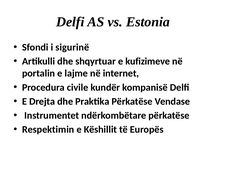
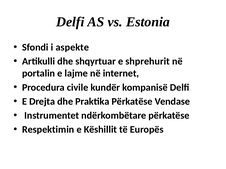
sigurinë: sigurinë -> aspekte (72, 47)
kufizimeve: kufizimeve -> shprehurit (148, 61)
